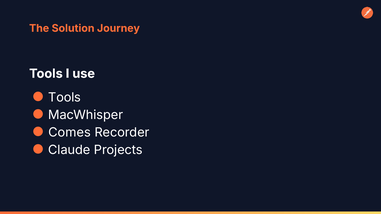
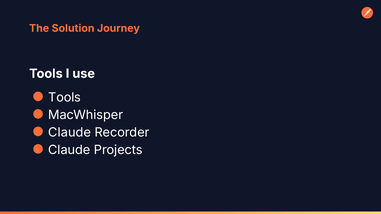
Comes: Comes -> Claude (70, 133)
